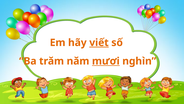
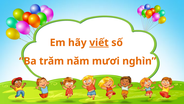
mươi underline: present -> none (106, 61)
